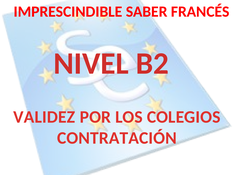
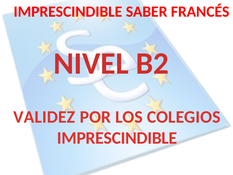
CONTRATACIÓN: CONTRATACIÓN -> IMPRESCINDIBLE (117, 138)
